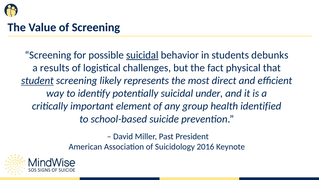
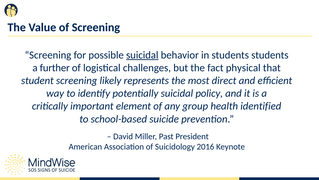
students debunks: debunks -> students (270, 55)
results: results -> further (55, 68)
student underline: present -> none (37, 80)
under: under -> policy (209, 93)
